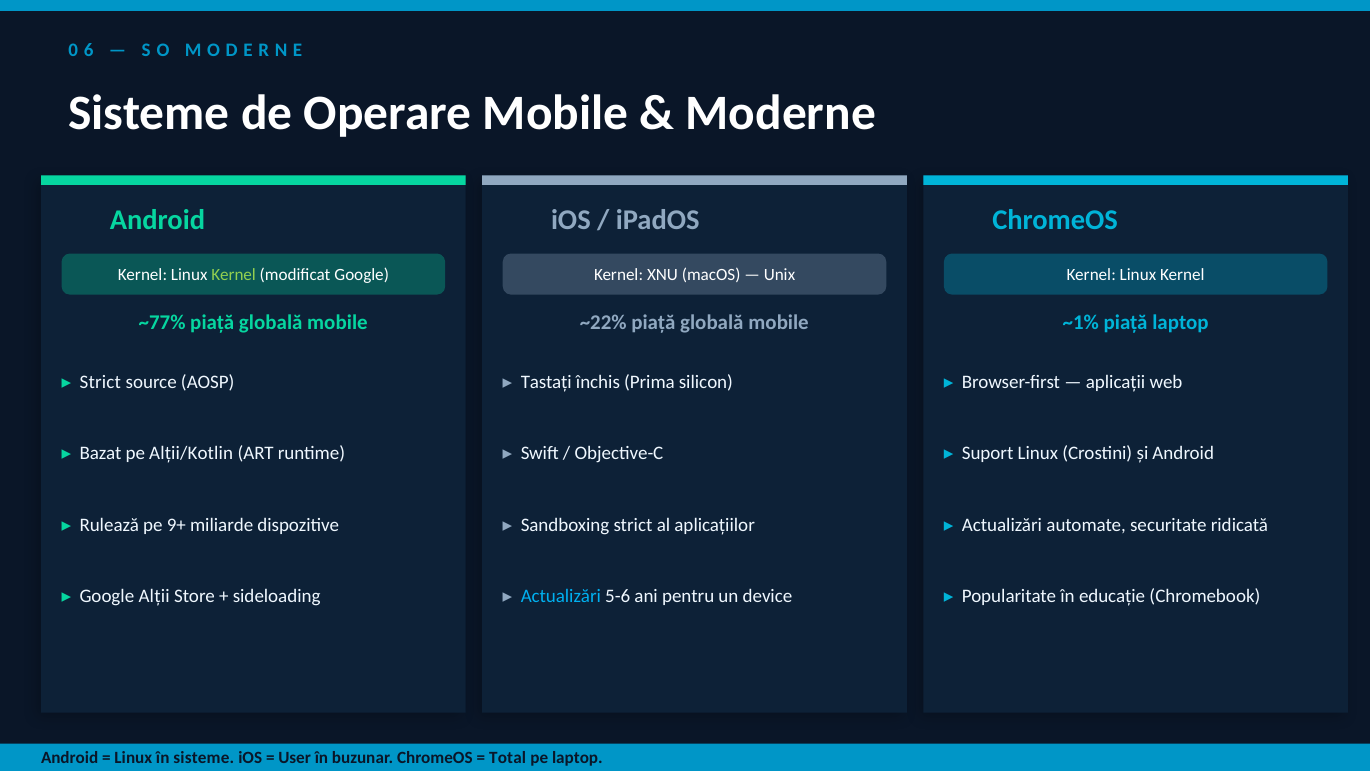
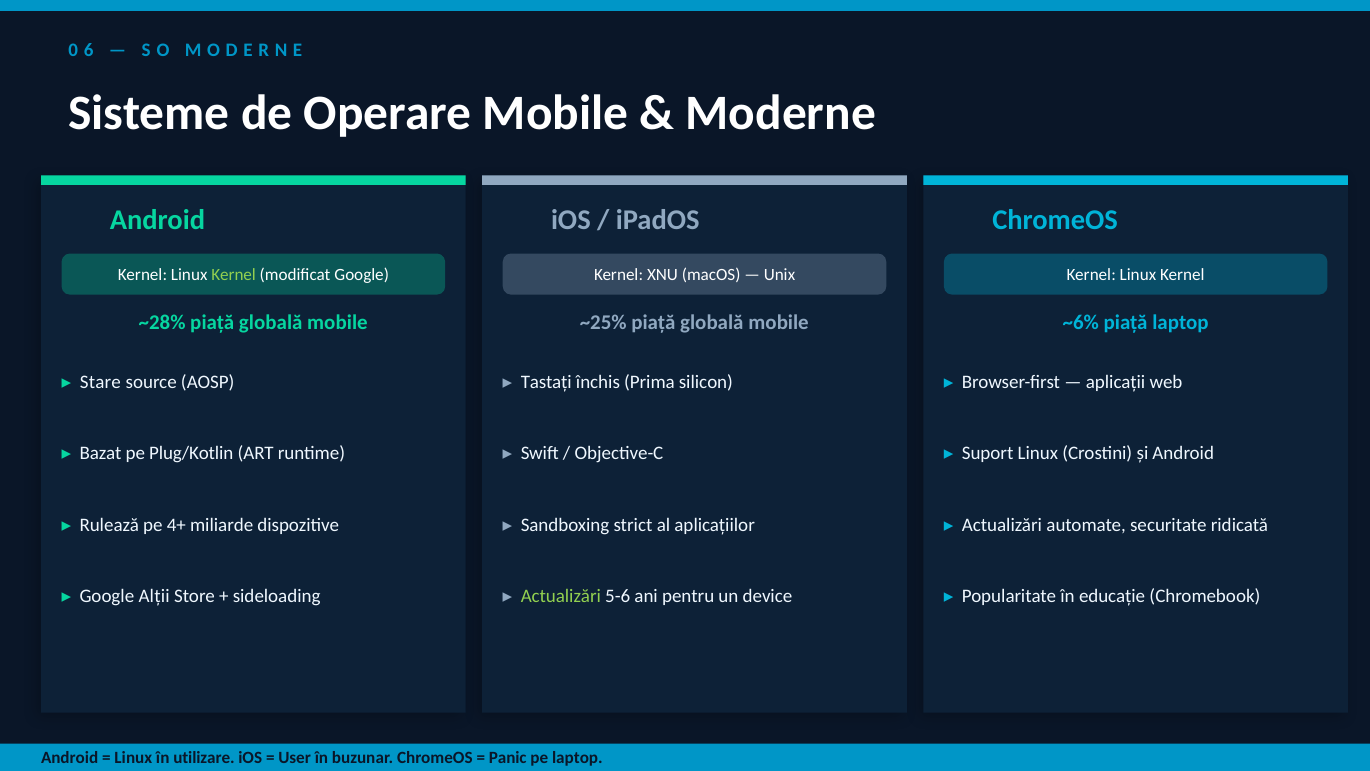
~77%: ~77% -> ~28% (162, 322)
~22%: ~22% -> ~25% (603, 322)
~1%: ~1% -> ~6% (1081, 322)
Strict: Strict -> Stare (100, 382)
Alții/Kotlin: Alții/Kotlin -> Plug/Kotlin (191, 453)
9+: 9+ -> 4+ (176, 525)
Actualizări colour: light blue -> light green (561, 596)
în sisteme: sisteme -> utilizare (204, 757)
Total: Total -> Panic (508, 757)
